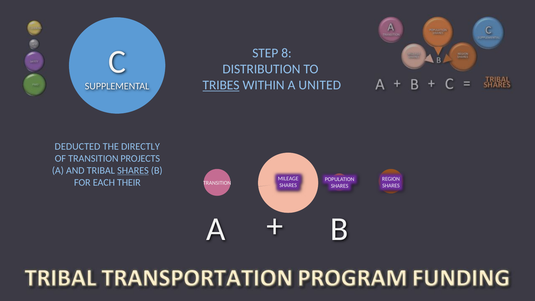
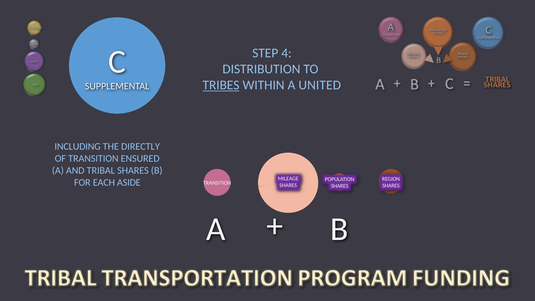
8: 8 -> 4 (286, 53)
DEDUCTED: DEDUCTED -> INCLUDING (78, 146)
PROJECTS: PROJECTS -> ENSURED (140, 158)
SHARES underline: present -> none (133, 170)
THEIR: THEIR -> ASIDE (129, 183)
